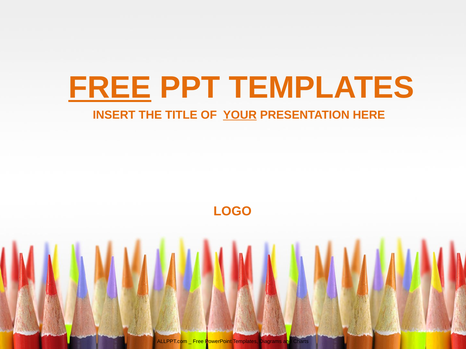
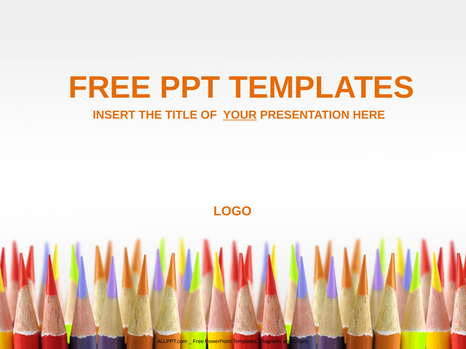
FREE underline: present -> none (110, 88)
